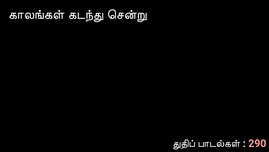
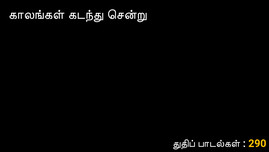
290 colour: pink -> yellow (257, 143)
